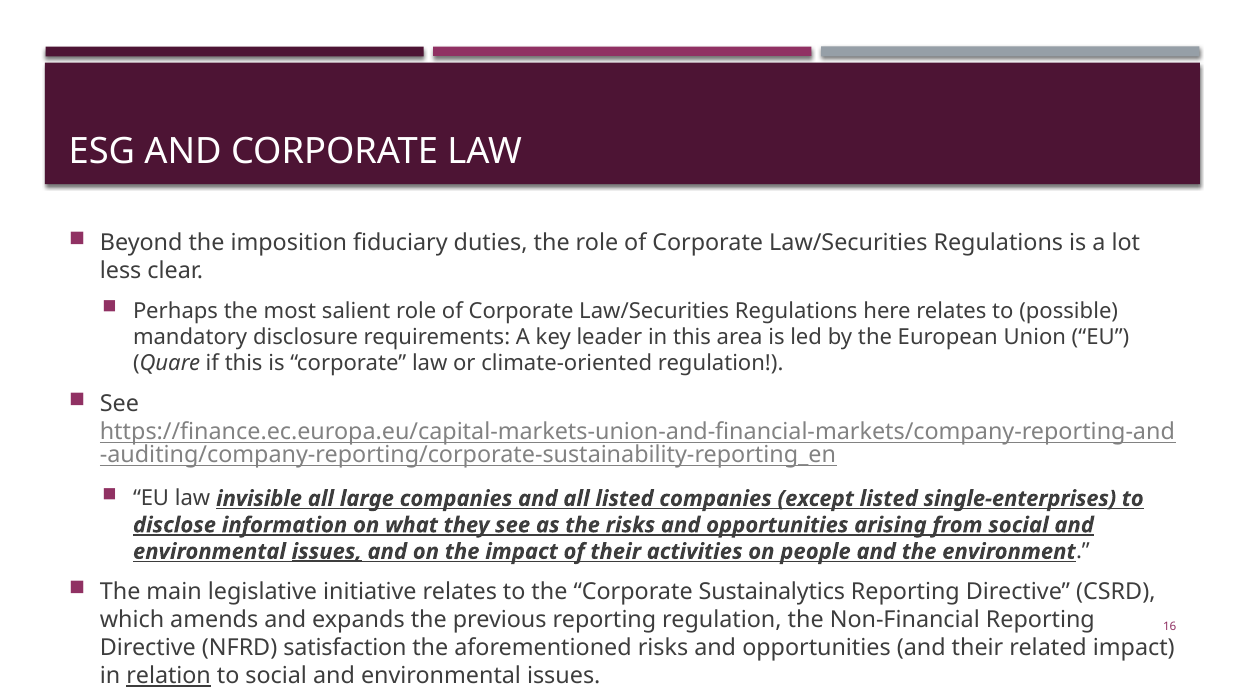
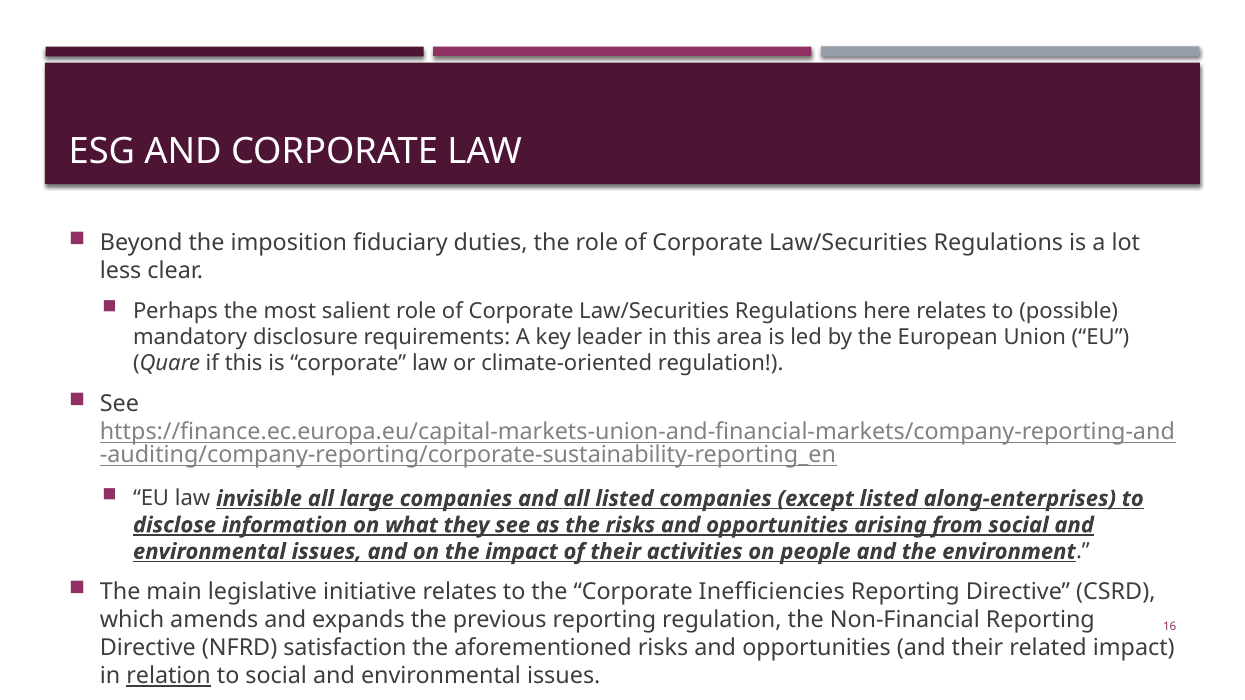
single-enterprises: single-enterprises -> along-enterprises (1020, 499)
issues underline: present -> none (327, 552)
Sustainalytics: Sustainalytics -> Inefficiencies (772, 592)
